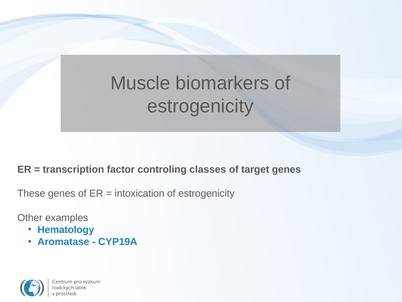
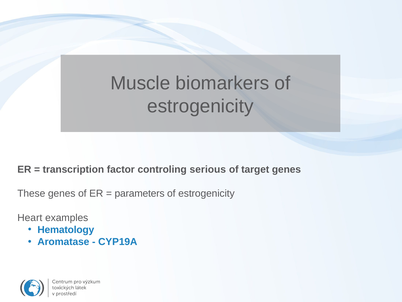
classes: classes -> serious (208, 169)
intoxication: intoxication -> parameters (140, 193)
Other: Other -> Heart (30, 217)
